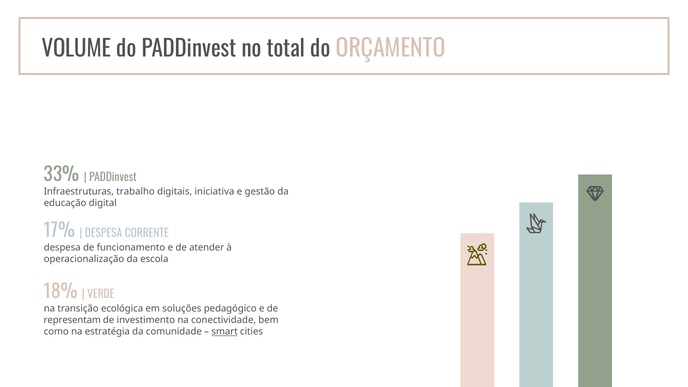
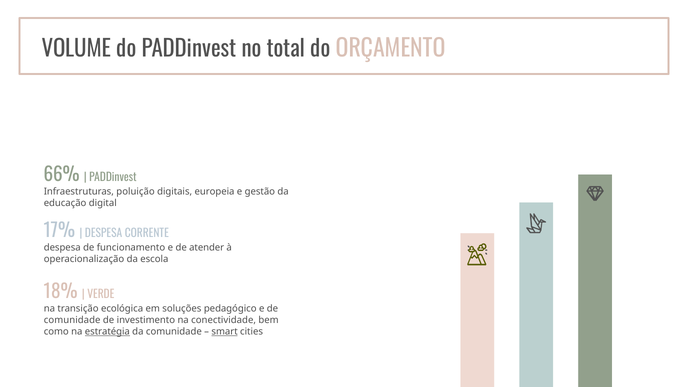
33%: 33% -> 66% (62, 175)
trabalho: trabalho -> poluição (136, 191)
iniciativa: iniciativa -> europeia (214, 191)
representam: representam -> comunidade (72, 320)
estratégia underline: none -> present (107, 332)
